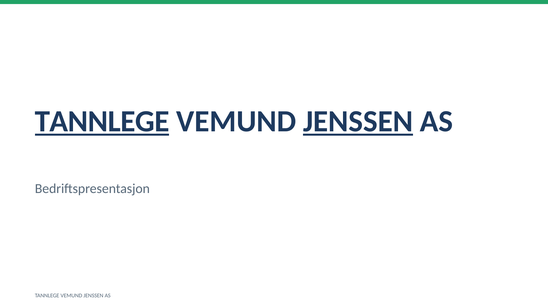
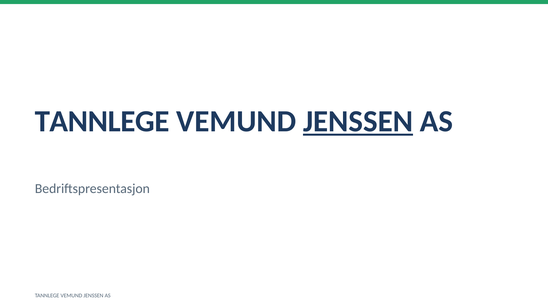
TANNLEGE underline: present -> none (102, 122)
